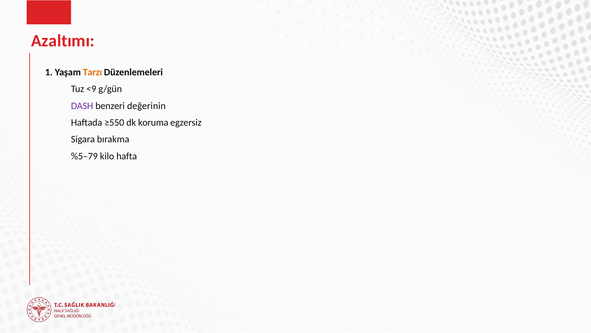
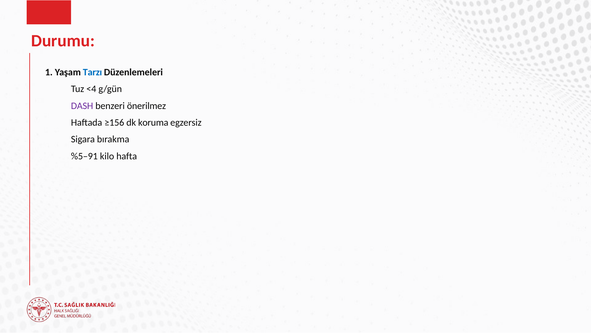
Azaltımı: Azaltımı -> Durumu (63, 41)
Tarzı colour: orange -> blue (92, 72)
<9: <9 -> <4 (91, 89)
değerinin: değerinin -> önerilmez (147, 106)
≥550: ≥550 -> ≥156 (114, 122)
%5–79: %5–79 -> %5–91 (84, 156)
